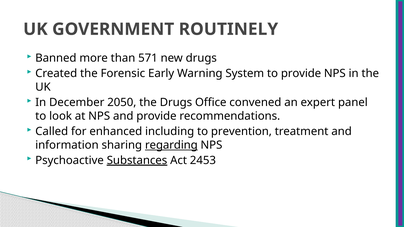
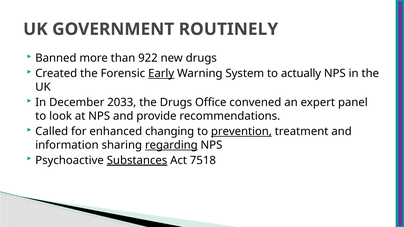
571: 571 -> 922 (148, 58)
Early underline: none -> present (161, 74)
to provide: provide -> actually (301, 74)
2050: 2050 -> 2033 (122, 103)
including: including -> changing (170, 131)
prevention underline: none -> present (241, 131)
2453: 2453 -> 7518 (203, 160)
